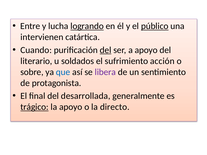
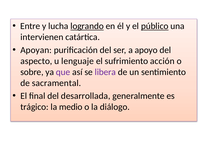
Cuando: Cuando -> Apoyan (36, 50)
del underline: present -> none (106, 50)
literario: literario -> aspecto (36, 61)
soldados: soldados -> lenguaje (78, 61)
que colour: blue -> purple (63, 72)
protagonista: protagonista -> sacramental (56, 83)
trágico underline: present -> none (34, 107)
la apoyo: apoyo -> medio (71, 107)
directo: directo -> diálogo (115, 107)
